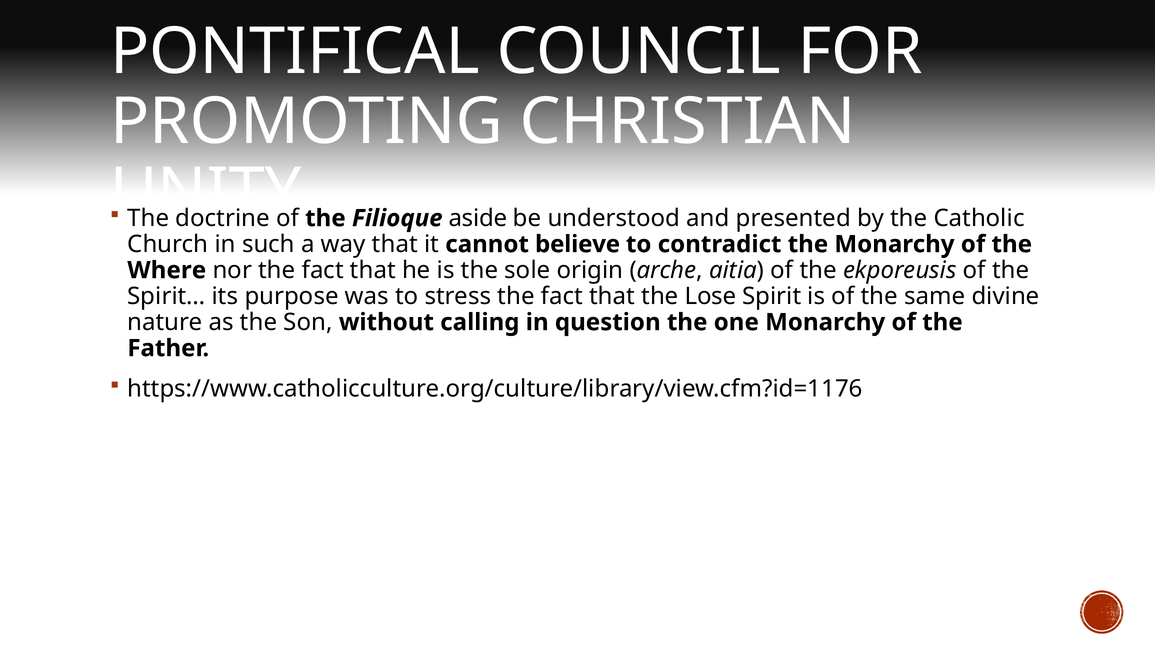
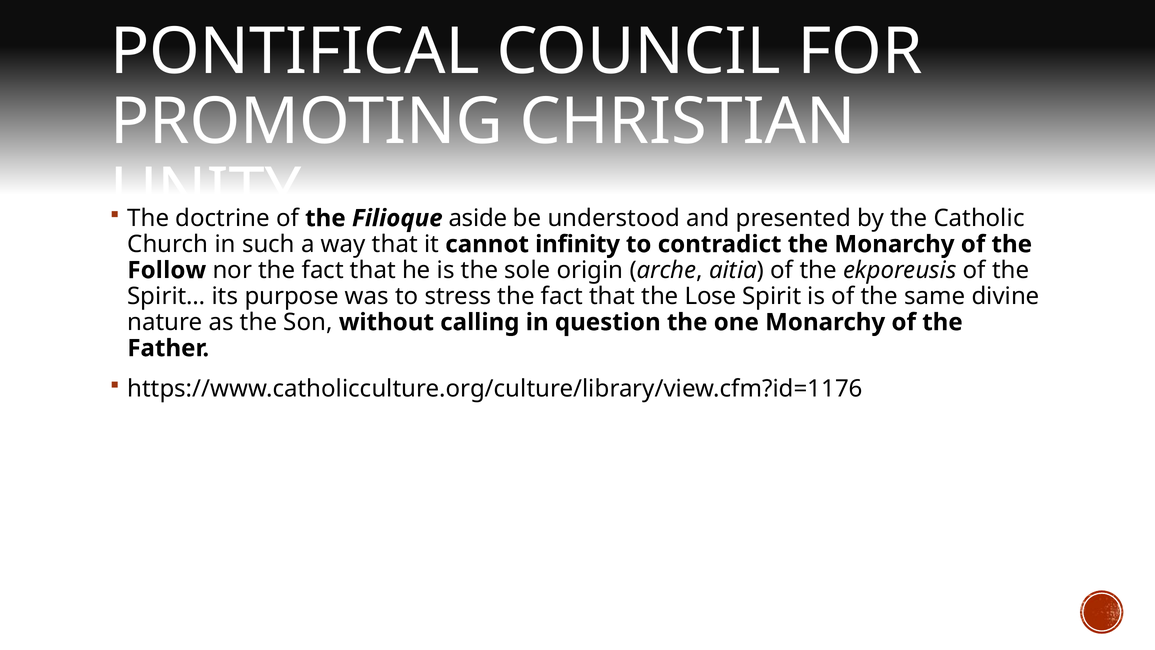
believe: believe -> infinity (578, 244)
Where: Where -> Follow (167, 270)
